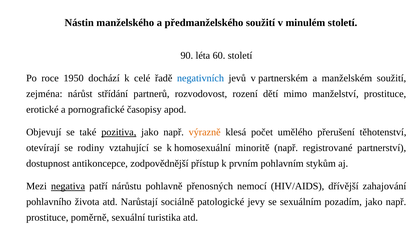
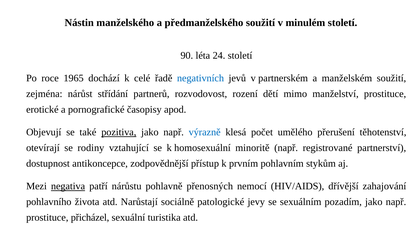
60: 60 -> 24 (219, 56)
1950: 1950 -> 1965 (74, 78)
výrazně colour: orange -> blue (205, 132)
poměrně: poměrně -> přicházel (90, 218)
